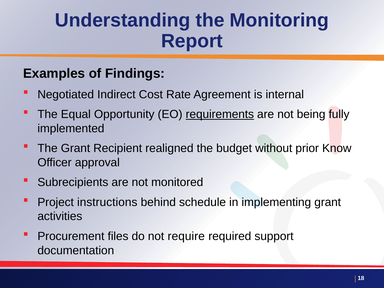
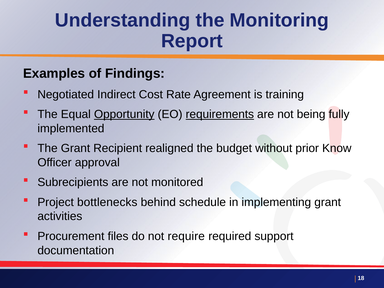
internal: internal -> training (285, 94)
Opportunity underline: none -> present (124, 114)
instructions: instructions -> bottlenecks (107, 202)
